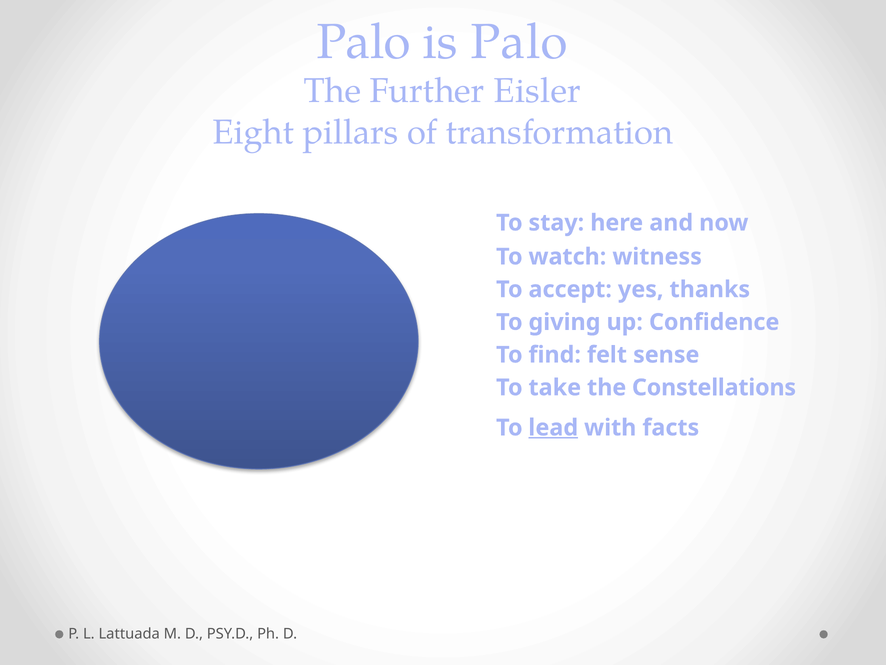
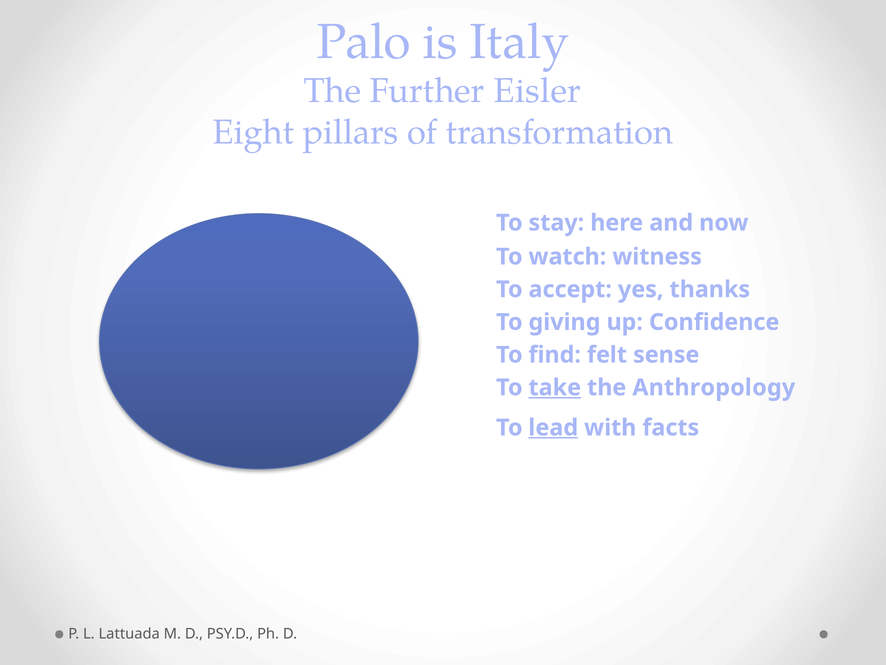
is Palo: Palo -> Italy (519, 42)
take underline: none -> present (555, 387)
Constellations: Constellations -> Anthropology (714, 387)
